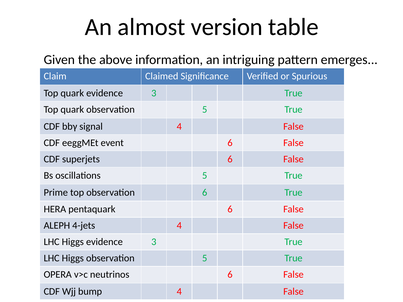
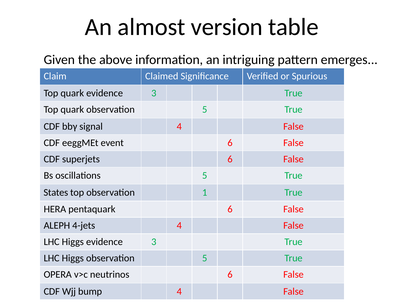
Prime: Prime -> States (56, 193)
observation 6: 6 -> 1 (205, 193)
